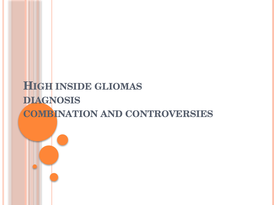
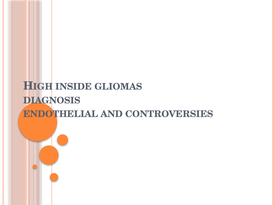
COMBINATION: COMBINATION -> ENDOTHELIAL (61, 114)
